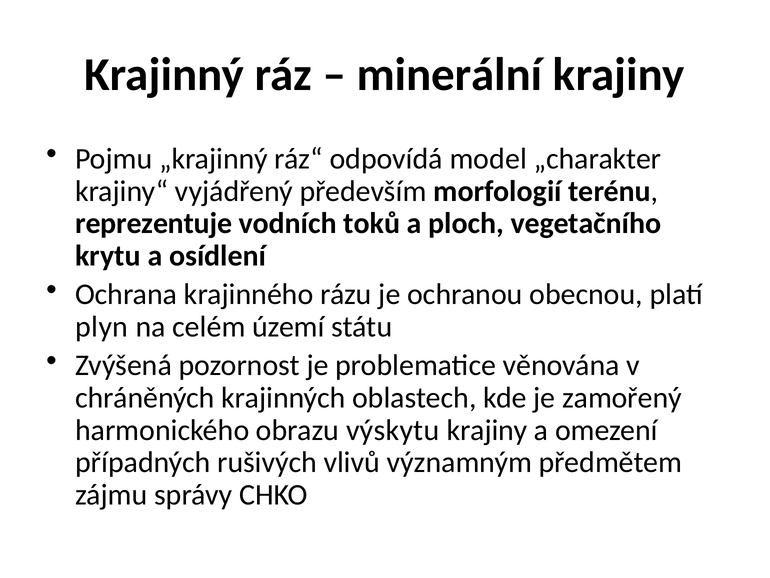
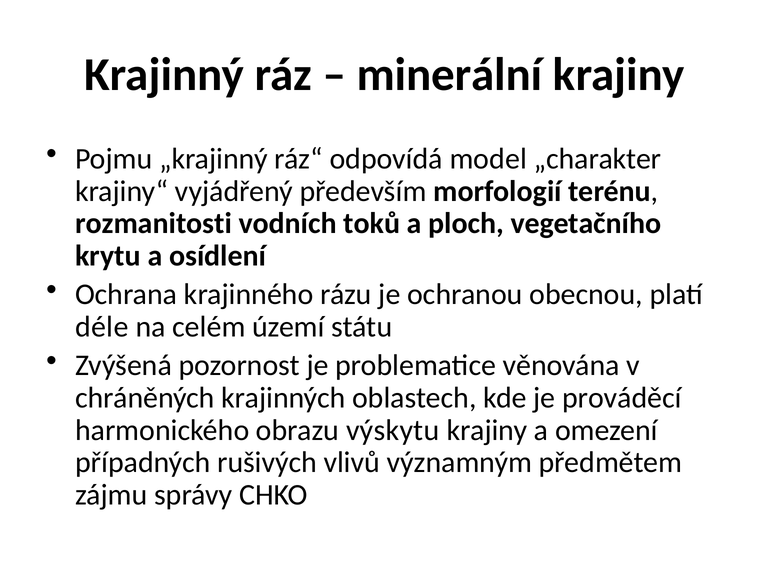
reprezentuje: reprezentuje -> rozmanitosti (154, 223)
plyn: plyn -> déle (102, 327)
zamořený: zamořený -> prováděcí (622, 397)
